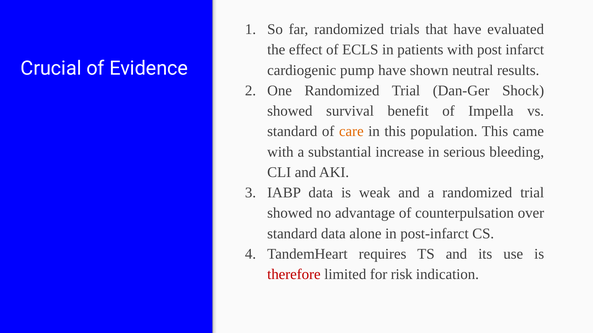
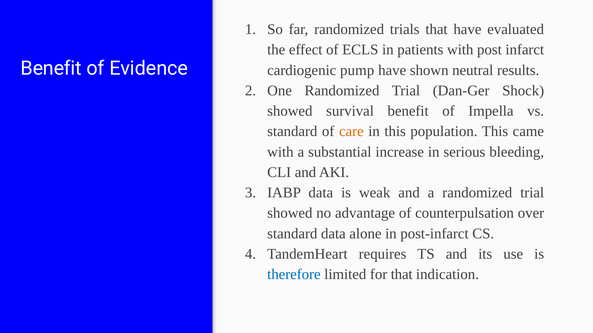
Crucial: Crucial -> Benefit (51, 69)
therefore colour: red -> blue (294, 275)
for risk: risk -> that (402, 275)
